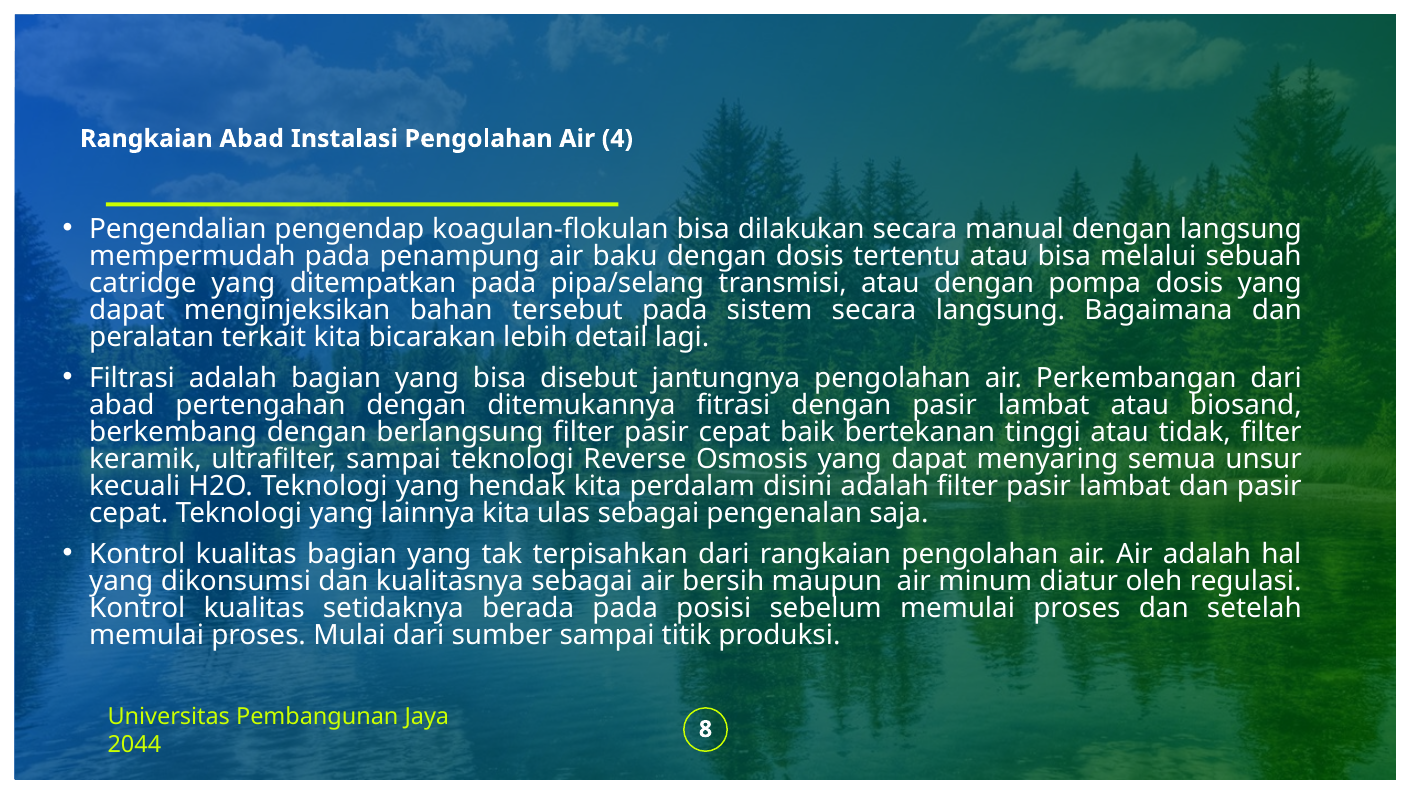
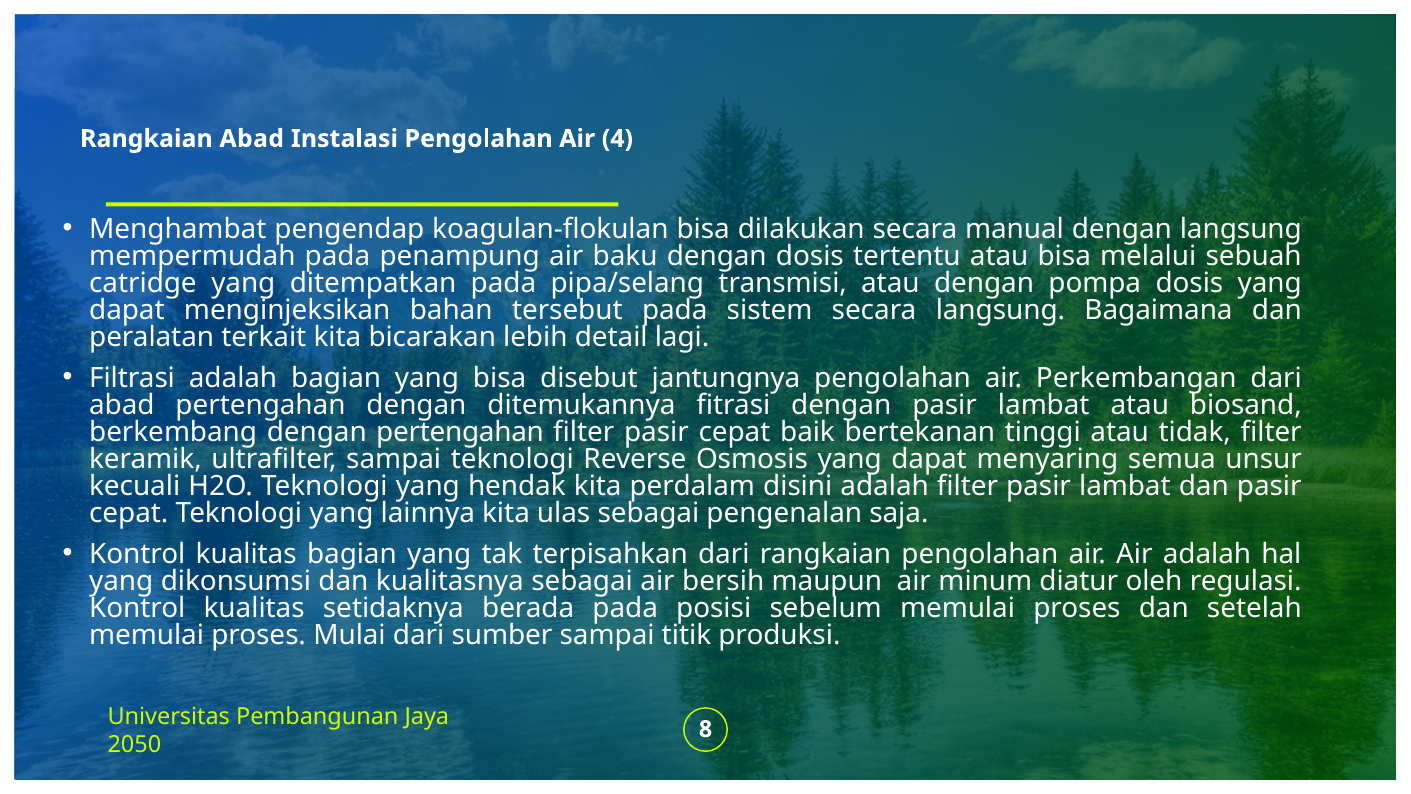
Pengendalian: Pengendalian -> Menghambat (178, 229)
dengan berlangsung: berlangsung -> pertengahan (460, 432)
2044: 2044 -> 2050 (134, 745)
